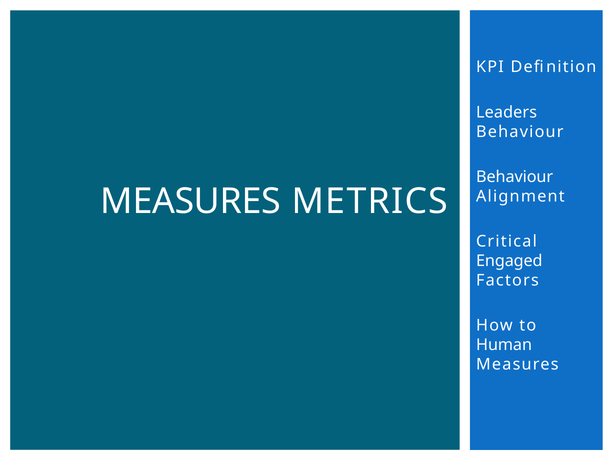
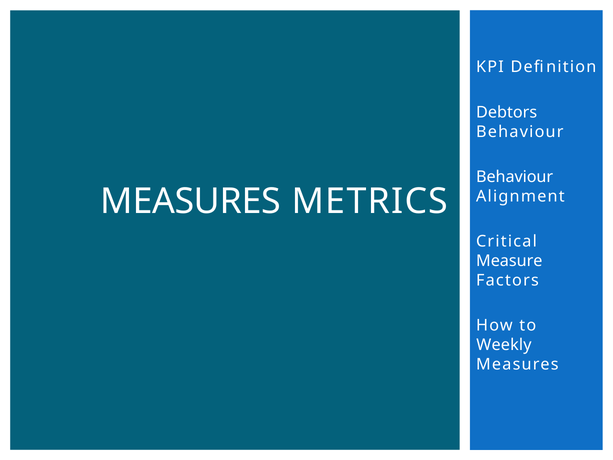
Leaders: Leaders -> Debtors (507, 112)
Engaged: Engaged -> Measure (509, 261)
Human: Human -> Weekly (504, 345)
